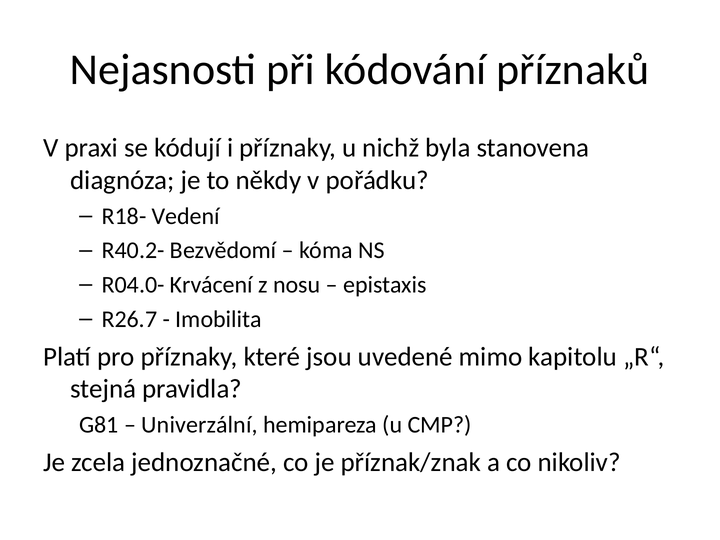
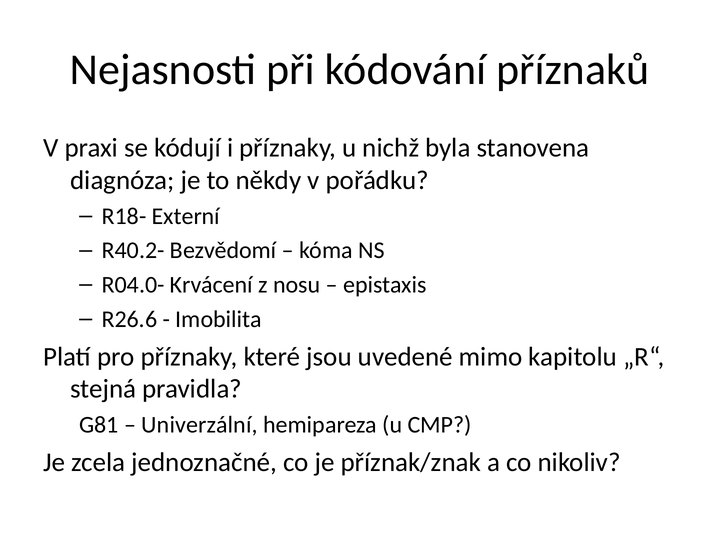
Vedení: Vedení -> Externí (186, 216)
R26.7: R26.7 -> R26.6 (129, 319)
